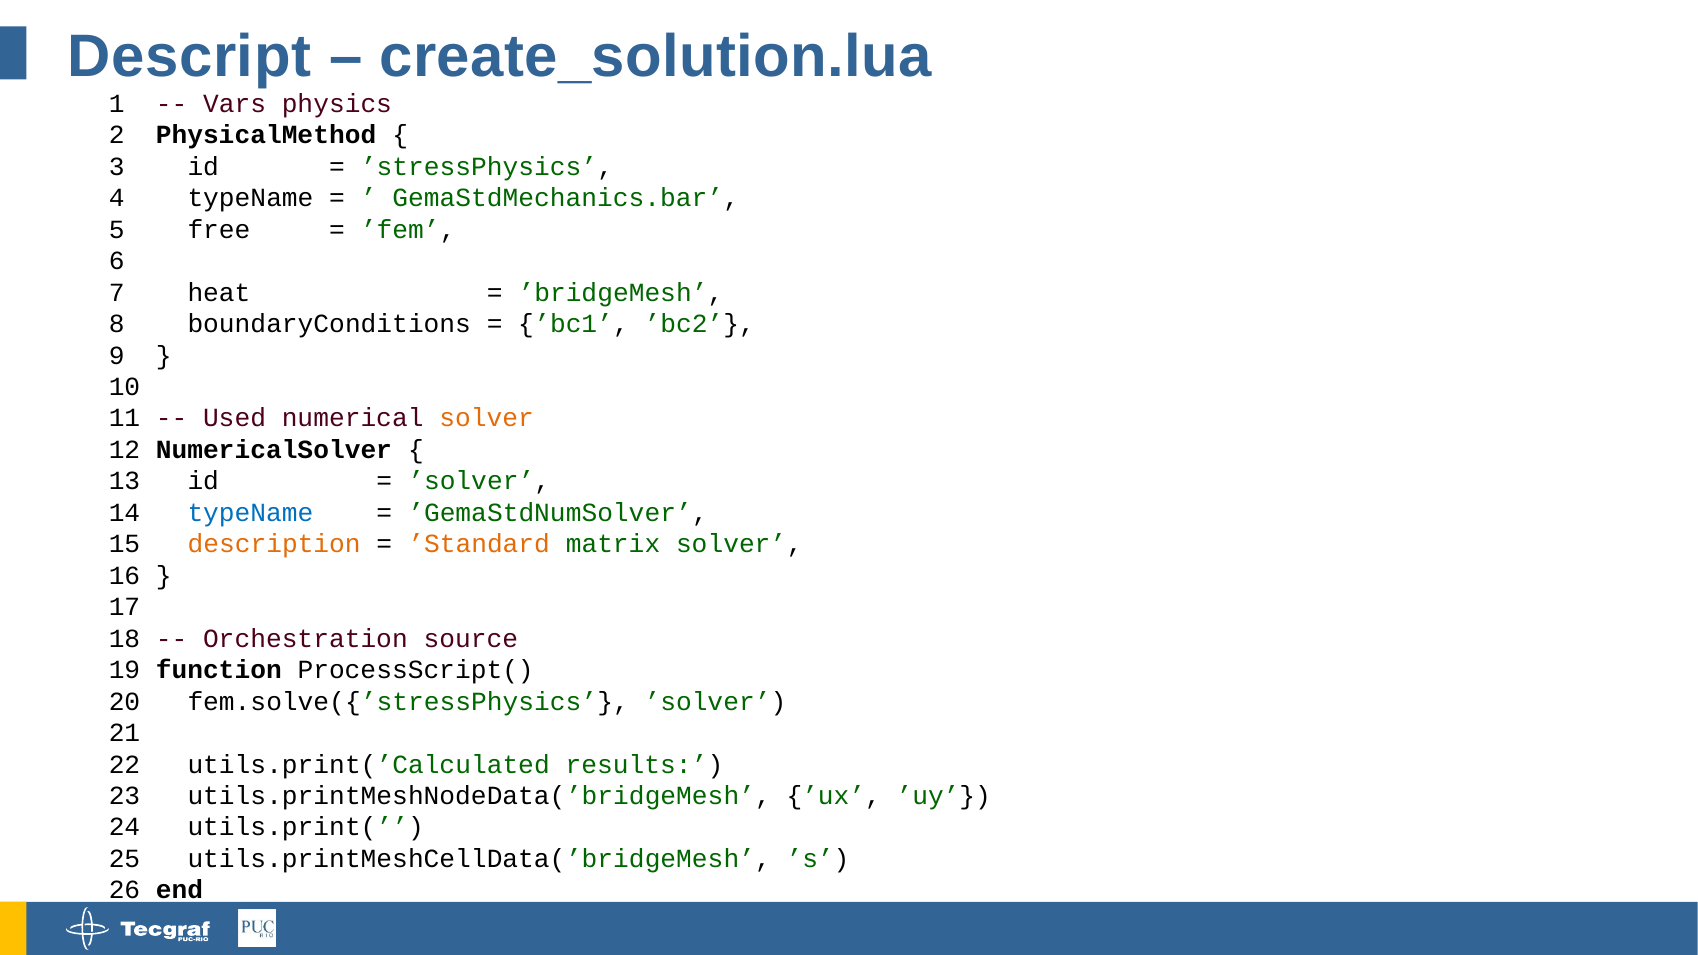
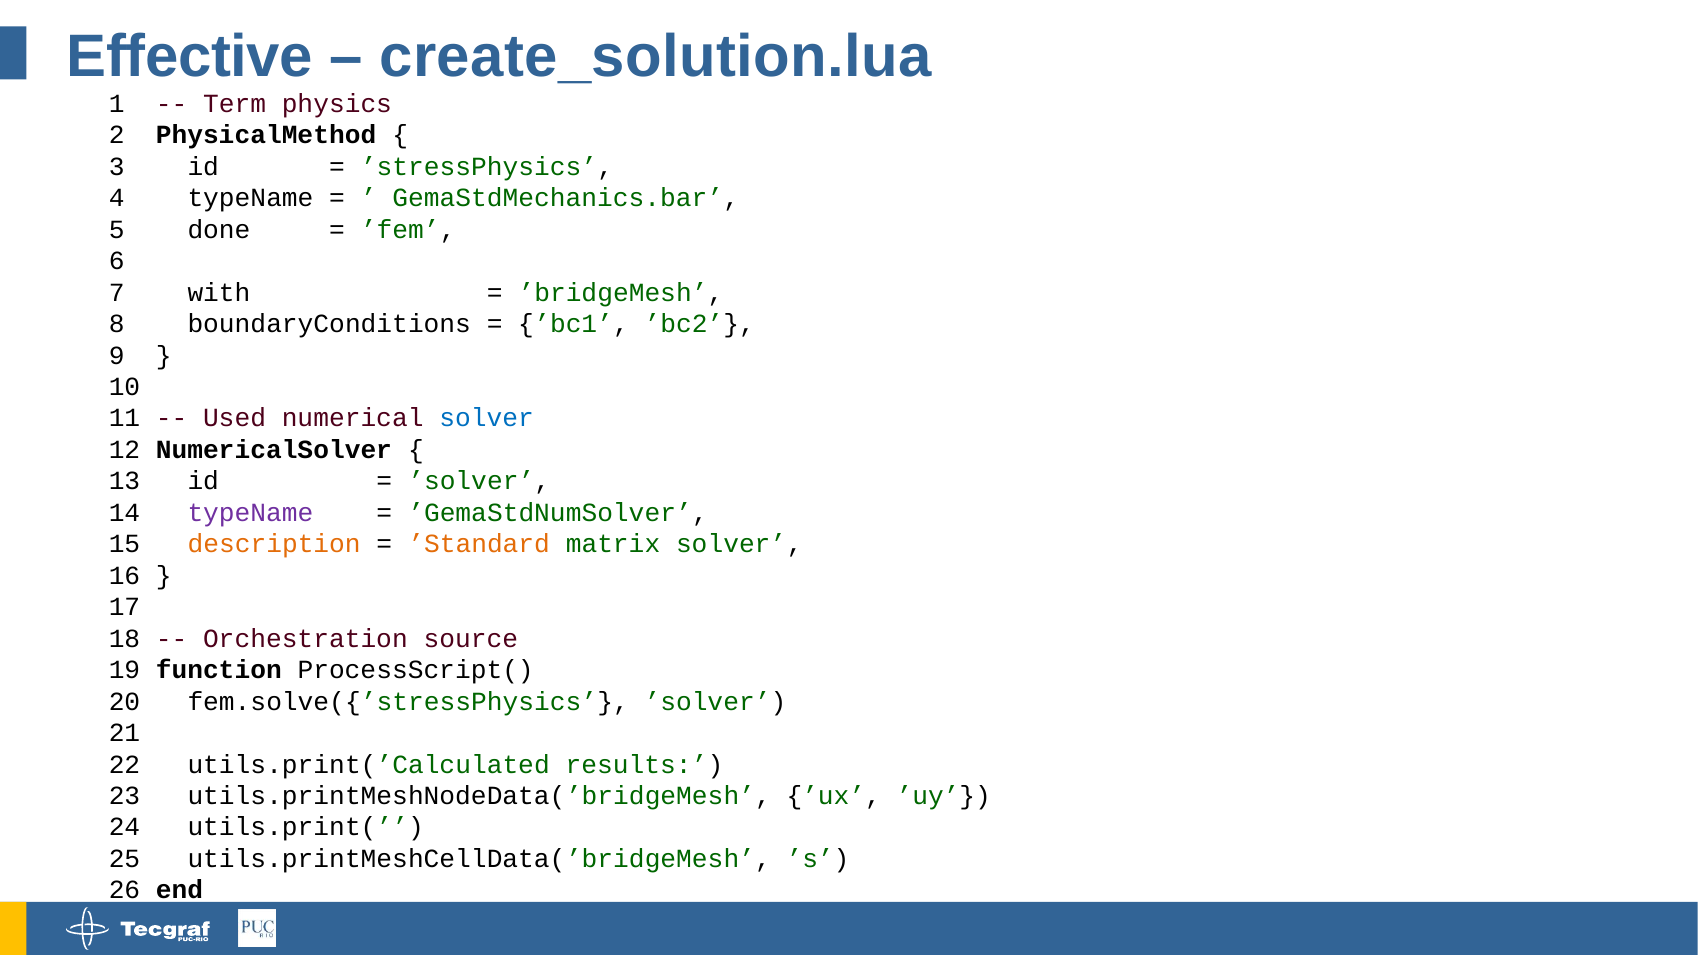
Descript: Descript -> Effective (190, 57)
Vars: Vars -> Term (235, 104)
free: free -> done (219, 230)
heat: heat -> with (219, 292)
solver colour: orange -> blue (487, 418)
typeName colour: blue -> purple (250, 513)
